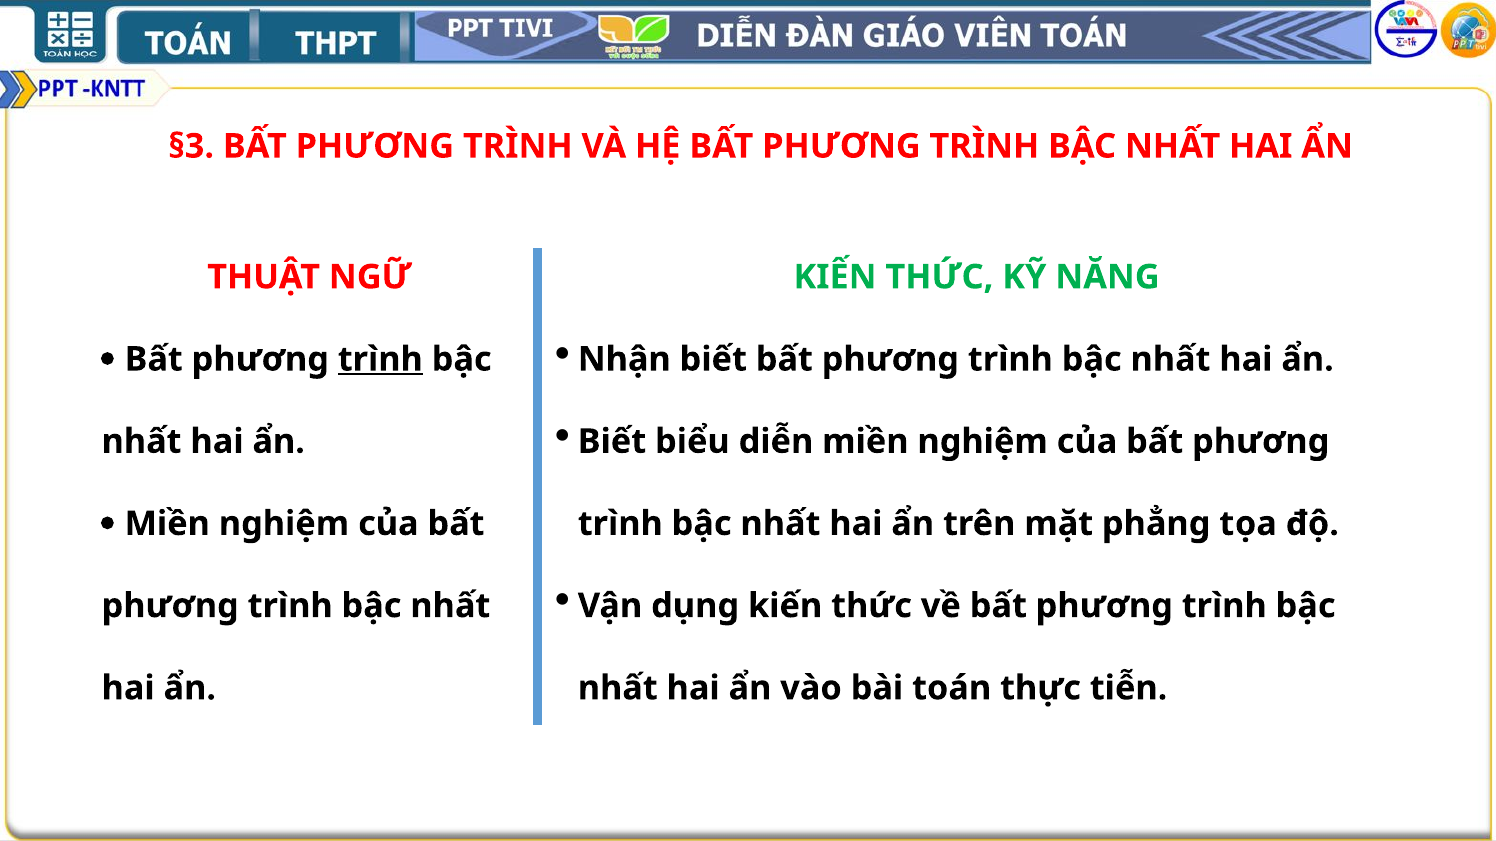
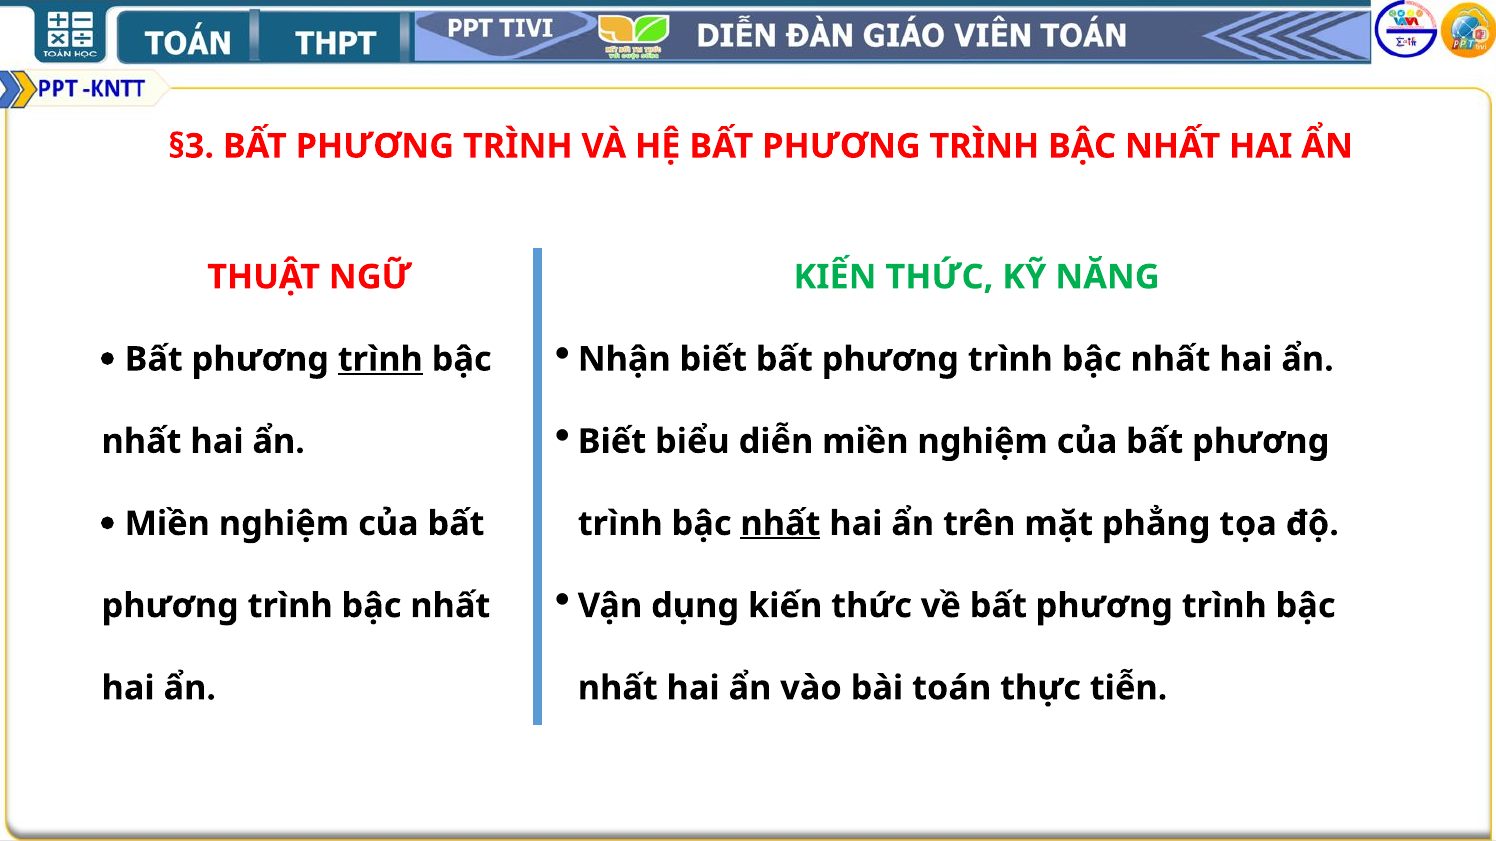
nhất underline: none -> present (780, 524)
